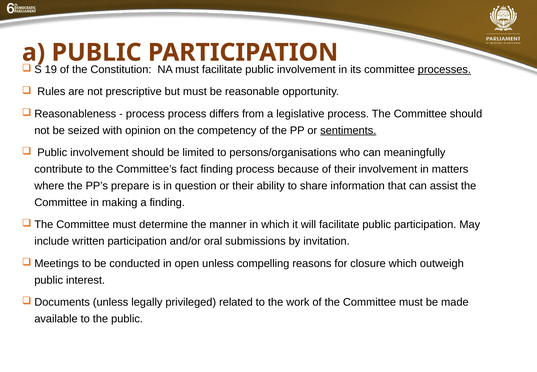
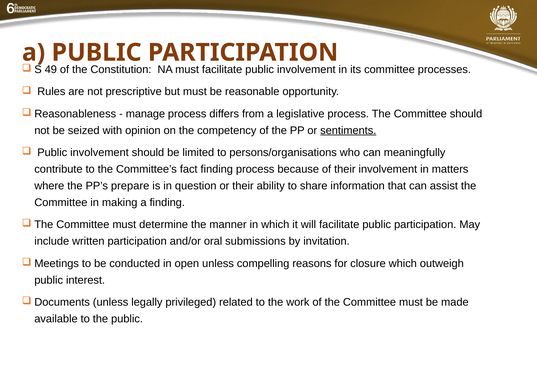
19: 19 -> 49 (51, 69)
processes underline: present -> none (444, 69)
process: process -> manage (145, 114)
